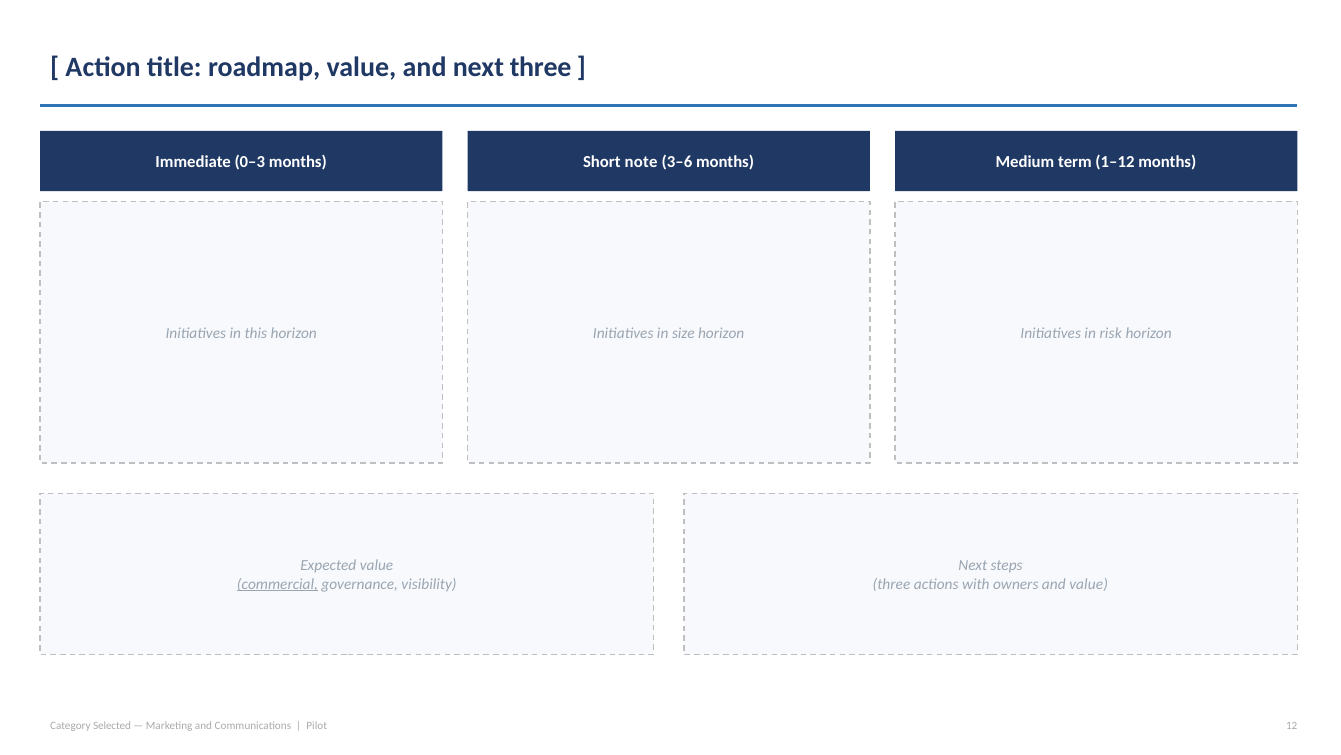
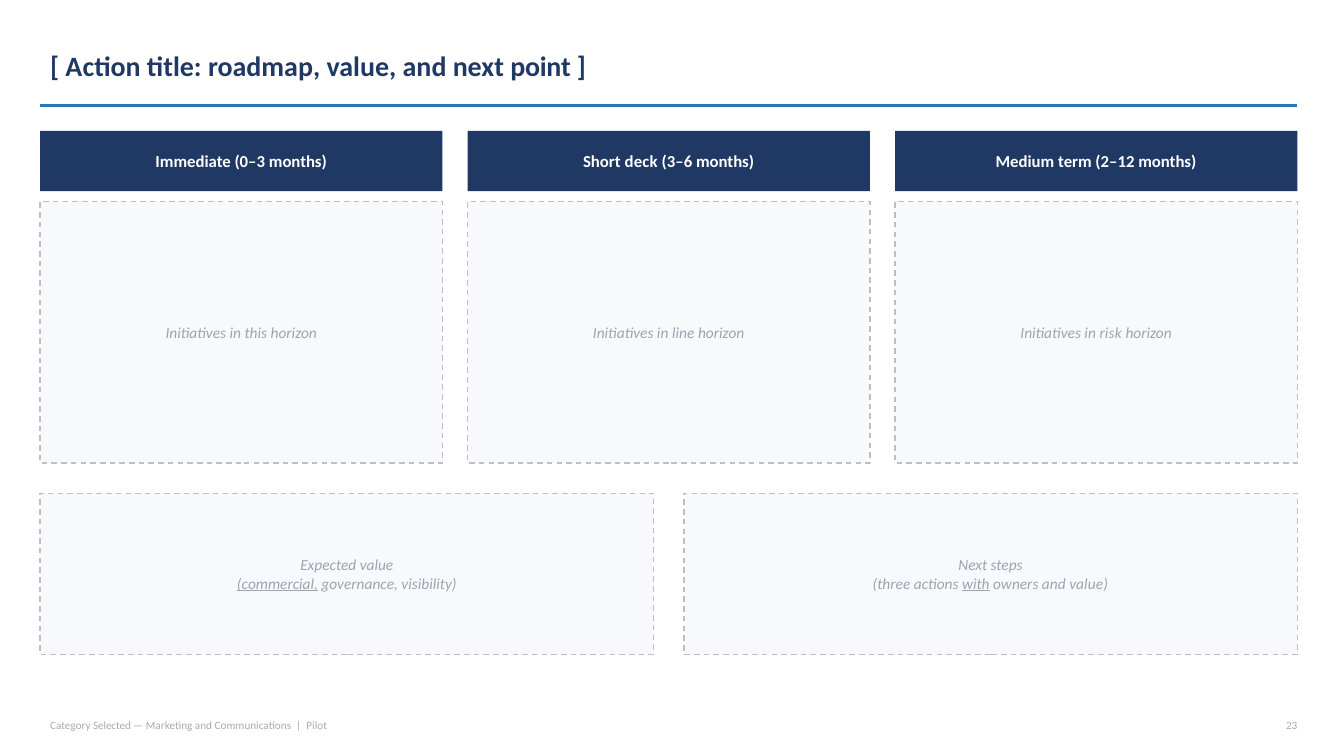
next three: three -> point (541, 67)
note: note -> deck (641, 162)
1–12: 1–12 -> 2–12 (1115, 162)
size: size -> line (683, 333)
with underline: none -> present (976, 584)
12: 12 -> 23 (1292, 725)
